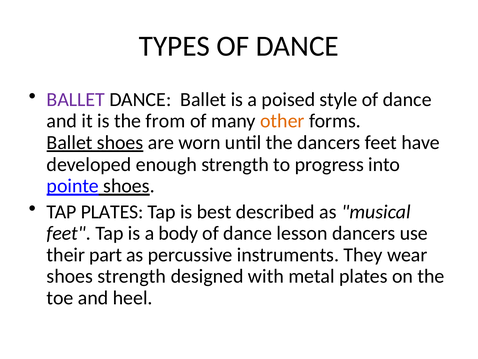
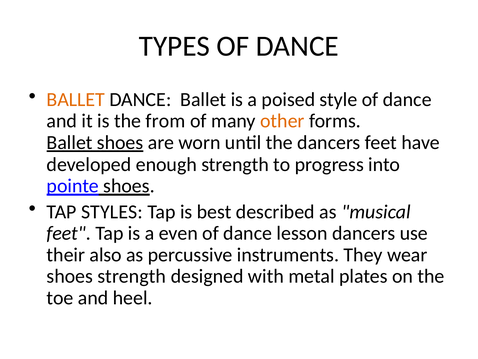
BALLET colour: purple -> orange (76, 99)
TAP PLATES: PLATES -> STYLES (112, 211)
body: body -> even (178, 233)
part: part -> also (106, 254)
